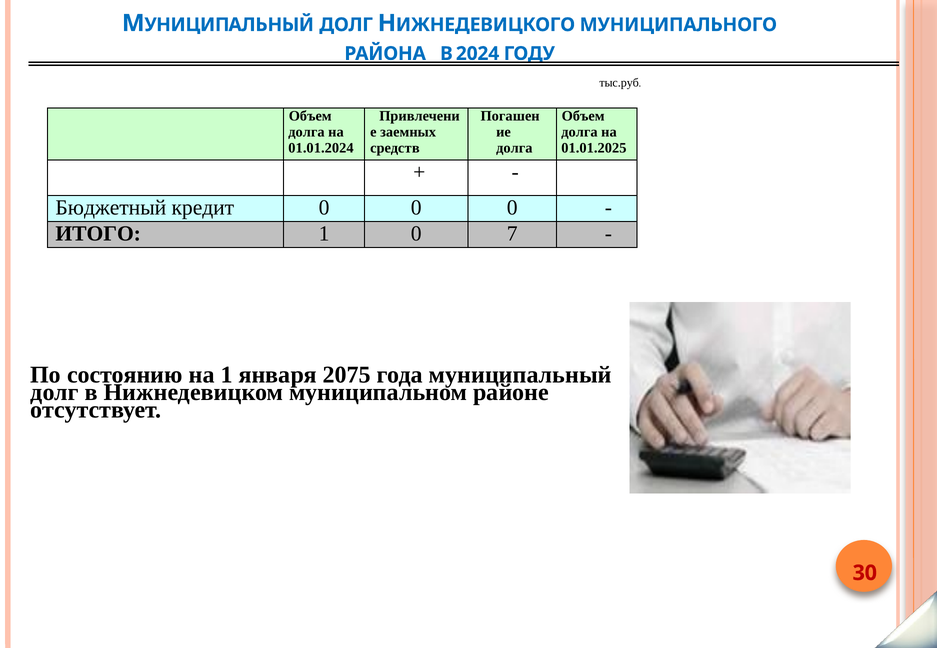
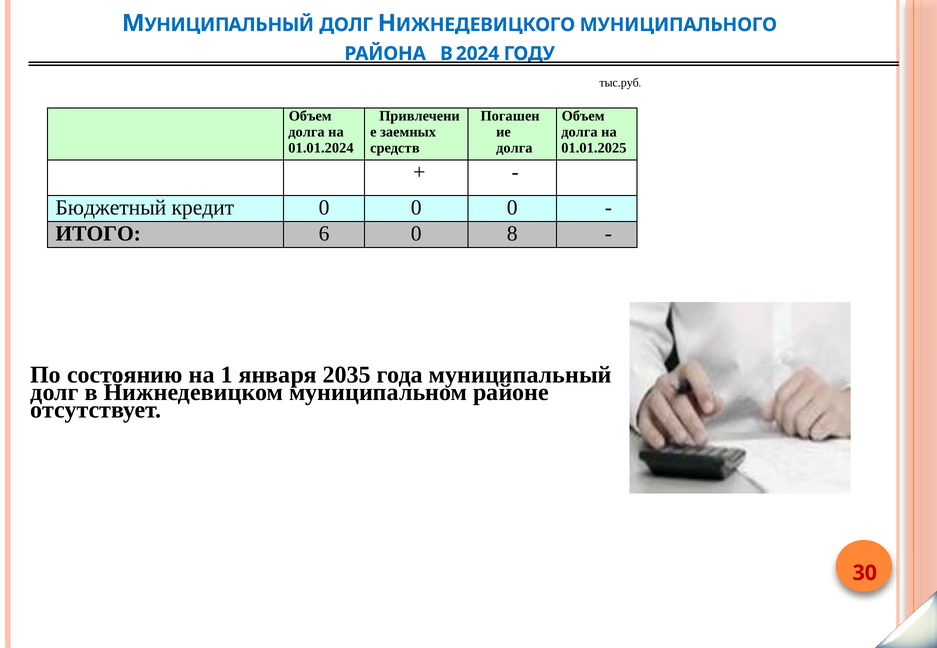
ИТОГО 1: 1 -> 6 (324, 234)
7: 7 -> 8 (512, 234)
2075: 2075 -> 2035 (347, 375)
